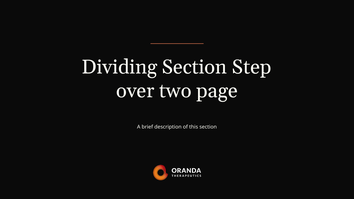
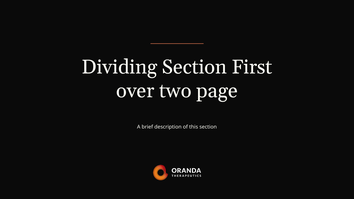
Step: Step -> First (252, 67)
